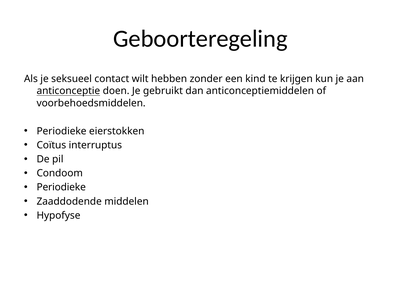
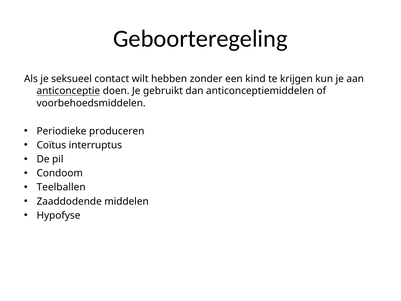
eierstokken: eierstokken -> produceren (117, 131)
Periodieke: Periodieke -> Teelballen (61, 187)
